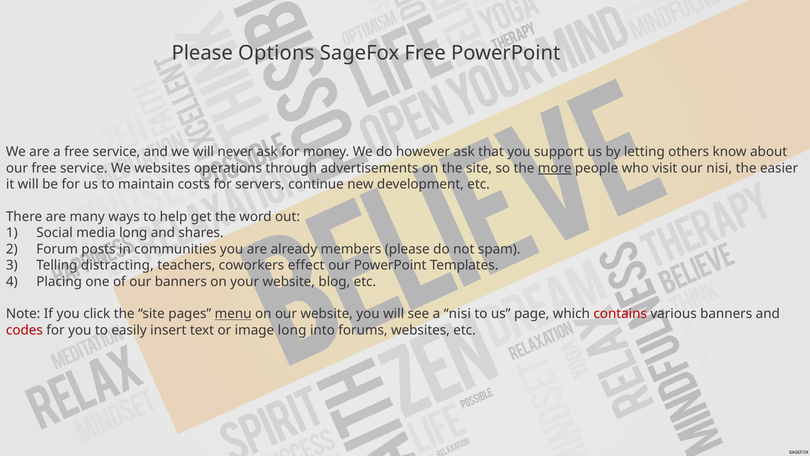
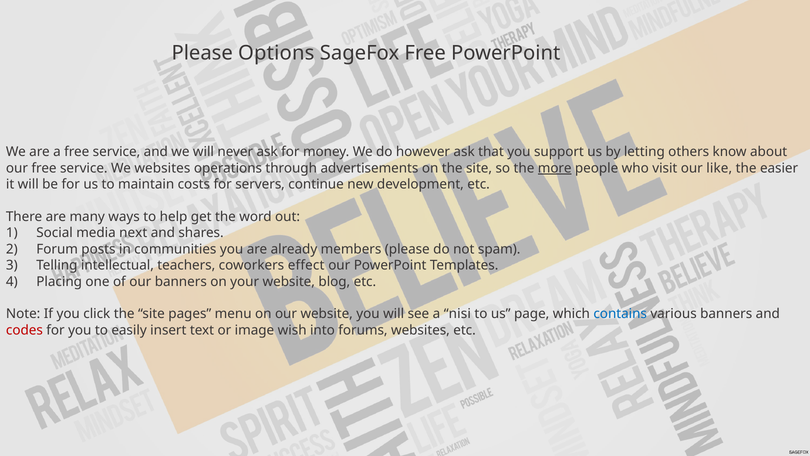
our nisi: nisi -> like (719, 168)
media long: long -> next (133, 233)
distracting: distracting -> intellectual (117, 265)
menu underline: present -> none (233, 314)
contains colour: red -> blue (620, 314)
image long: long -> wish (292, 330)
